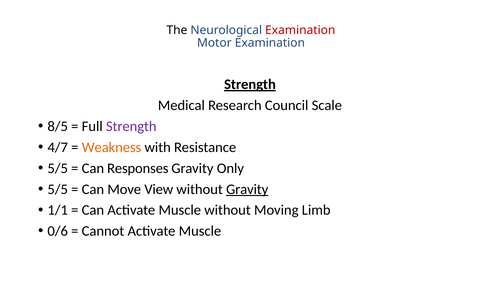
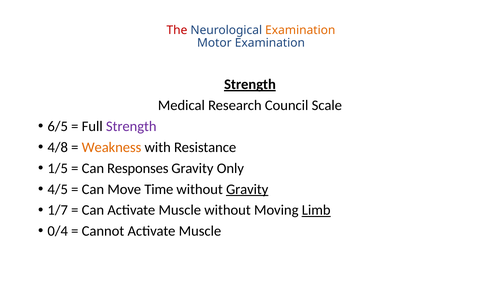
The colour: black -> red (177, 30)
Examination colour: red -> orange (300, 30)
8/5: 8/5 -> 6/5 (58, 126)
4/7: 4/7 -> 4/8 (58, 147)
5/5: 5/5 -> 1/5 (58, 168)
5/5: 5/5 -> 4/5 (58, 189)
View: View -> Time (159, 189)
1/1: 1/1 -> 1/7 (58, 210)
Limb underline: none -> present (316, 210)
0/6: 0/6 -> 0/4 (58, 231)
